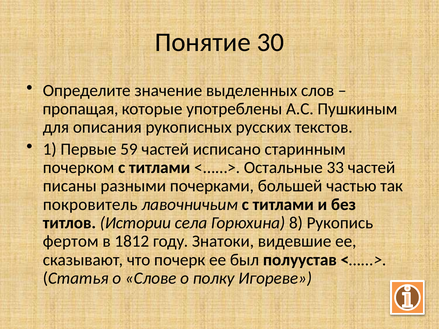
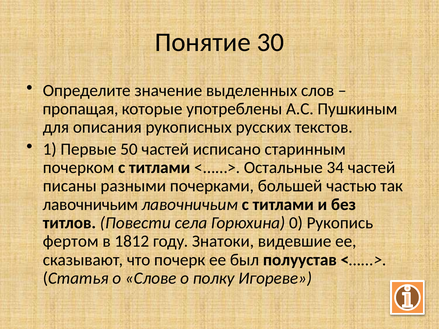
59: 59 -> 50 (129, 149)
33: 33 -> 34 (335, 168)
покровитель: покровитель -> лавочничьим (90, 205)
Истории: Истории -> Повести (135, 223)
8: 8 -> 0 (296, 223)
